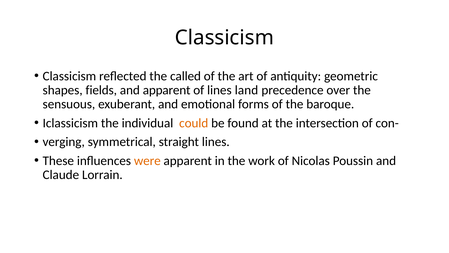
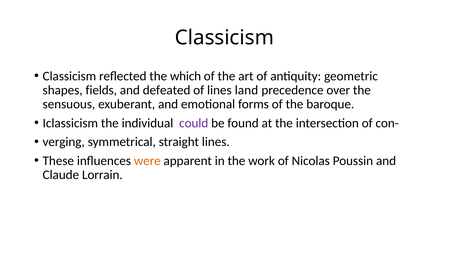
called: called -> which (186, 76)
and apparent: apparent -> defeated (167, 90)
could colour: orange -> purple (194, 123)
